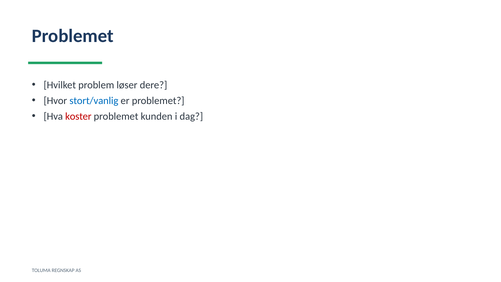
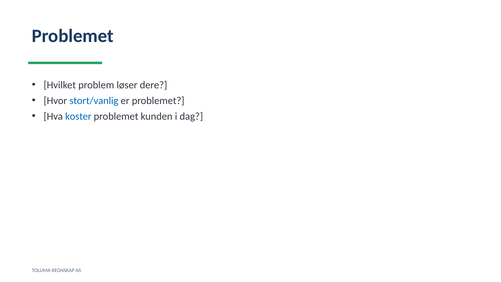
koster colour: red -> blue (78, 116)
